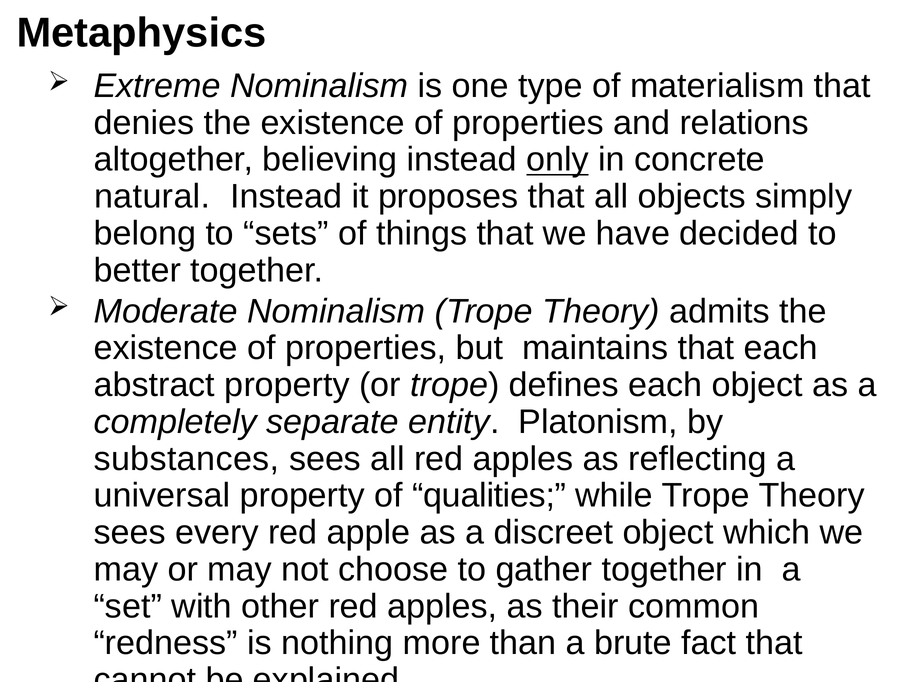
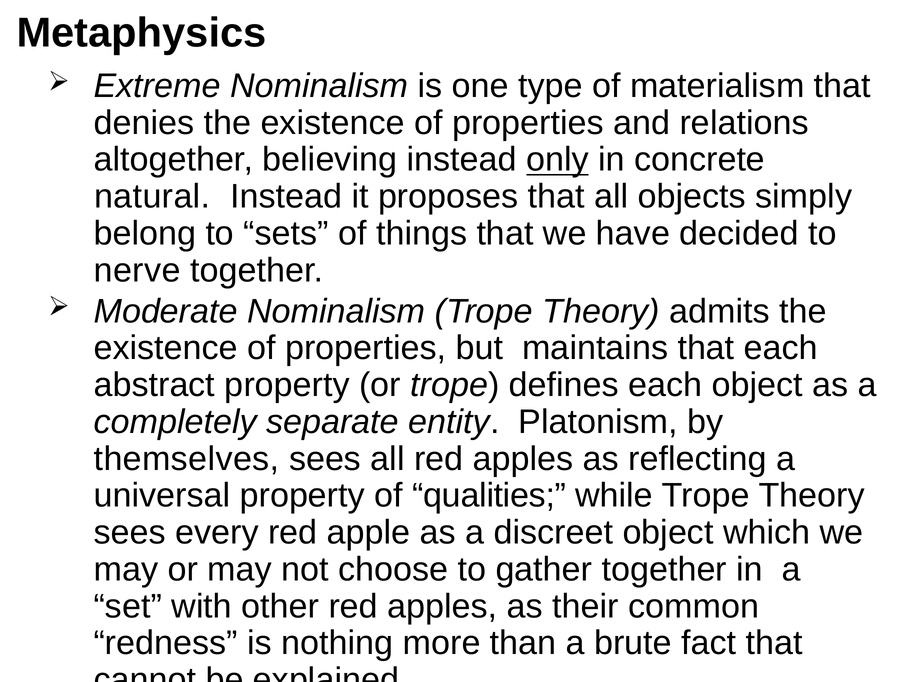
better: better -> nerve (137, 271)
substances: substances -> themselves (186, 459)
